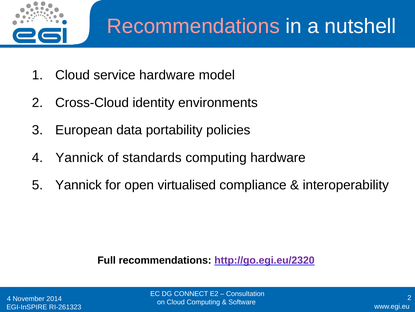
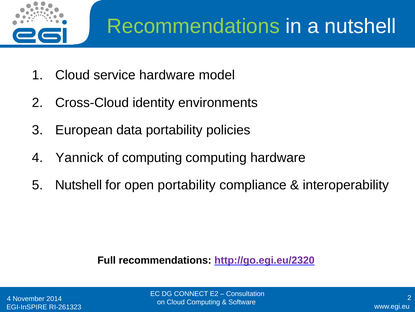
Recommendations colour: pink -> light green (193, 26)
of standards: standards -> computing (152, 157)
Yannick: Yannick -> Nutshell (79, 185)
open virtualised: virtualised -> portability (187, 185)
